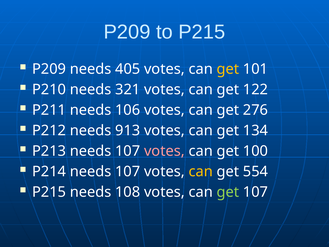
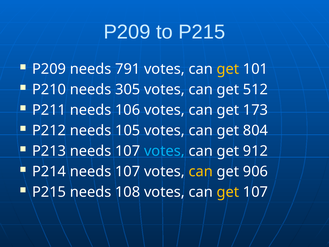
405: 405 -> 791 (128, 69)
321: 321 -> 305 (128, 89)
122: 122 -> 512 (255, 89)
276: 276 -> 173 (255, 110)
913: 913 -> 105 (128, 130)
134: 134 -> 804 (255, 130)
votes colour: pink -> light blue (164, 151)
100: 100 -> 912 (255, 151)
554: 554 -> 906 (255, 171)
get colour: light green -> yellow (228, 192)
